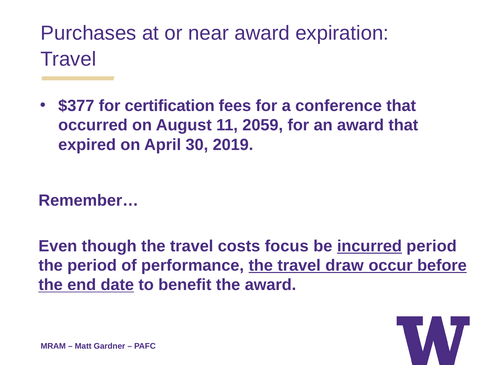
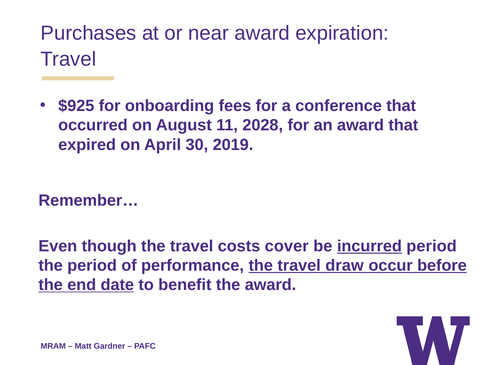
$377: $377 -> $925 (76, 106)
certification: certification -> onboarding (170, 106)
2059: 2059 -> 2028 (263, 125)
focus: focus -> cover (287, 246)
